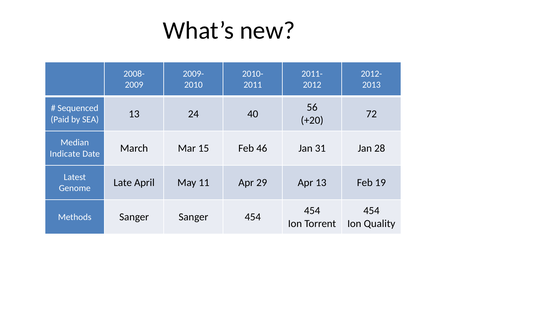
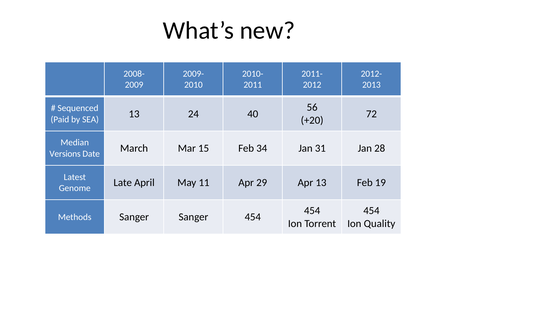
46: 46 -> 34 (262, 148)
Indicate: Indicate -> Versions (65, 154)
